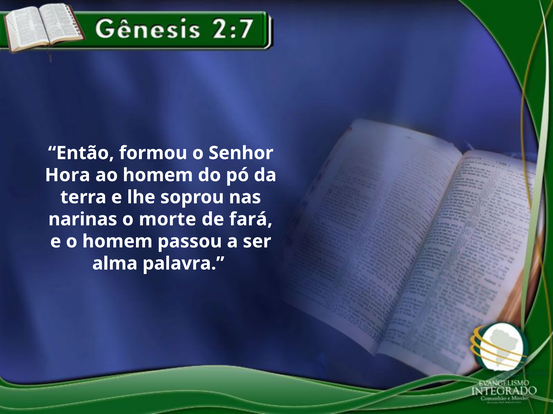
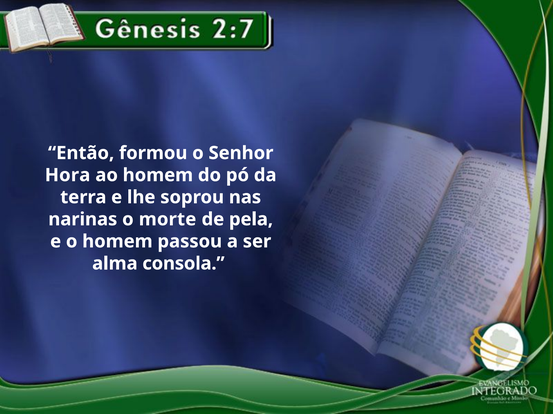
fará: fará -> pela (251, 220)
palavra: palavra -> consola (183, 264)
